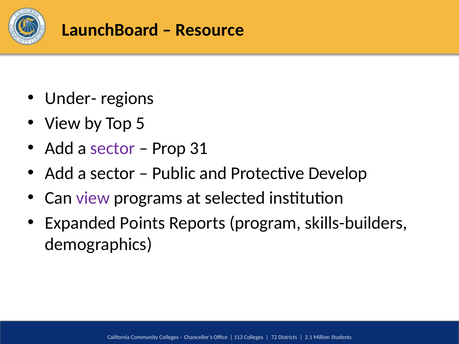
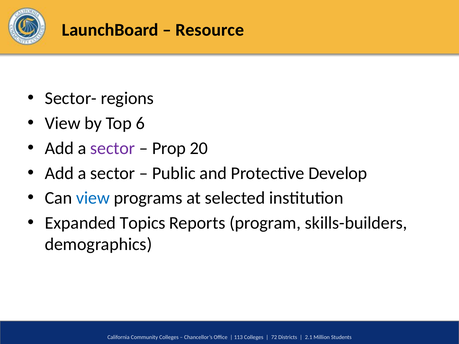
Under-: Under- -> Sector- (71, 98)
5: 5 -> 6 (140, 123)
31: 31 -> 20 (199, 148)
view colour: purple -> blue (93, 198)
Points: Points -> Topics (143, 223)
